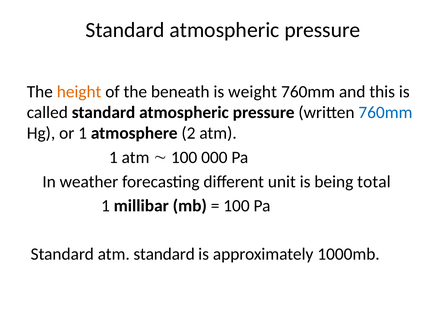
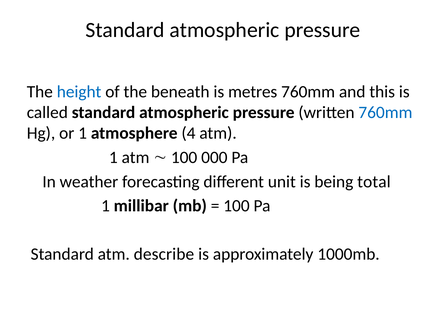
height colour: orange -> blue (79, 92)
weight: weight -> metres (253, 92)
2: 2 -> 4 (188, 133)
atm standard: standard -> describe (164, 255)
